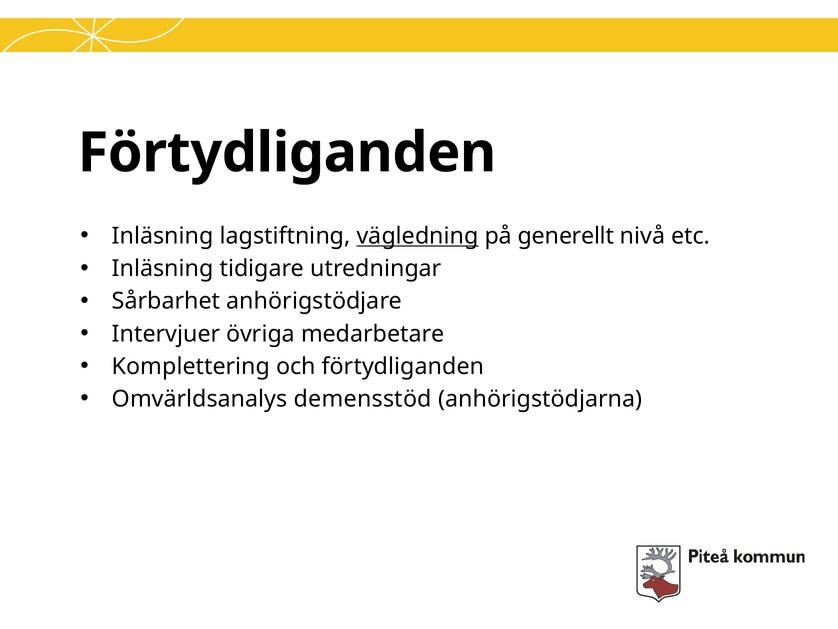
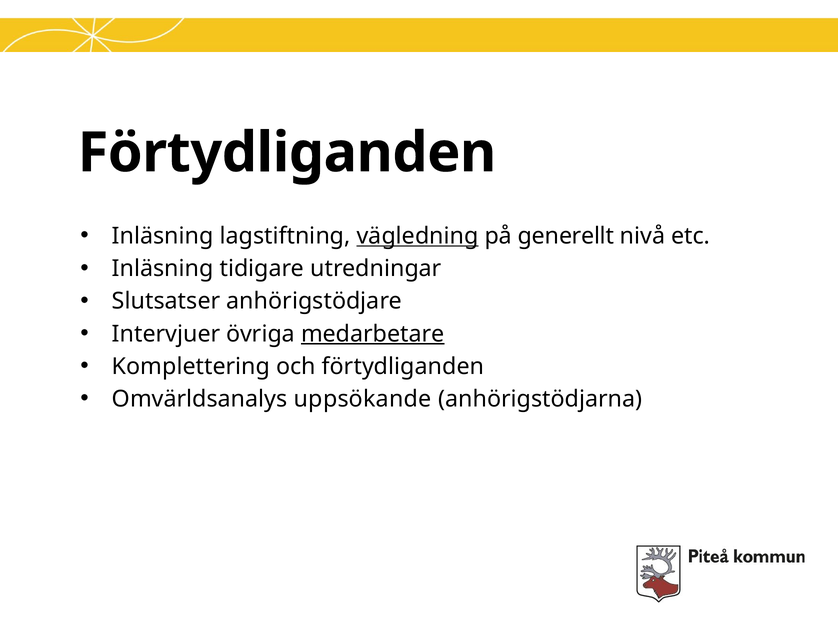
Sårbarhet: Sårbarhet -> Slutsatser (166, 301)
medarbetare underline: none -> present (373, 334)
demensstöd: demensstöd -> uppsökande (363, 399)
